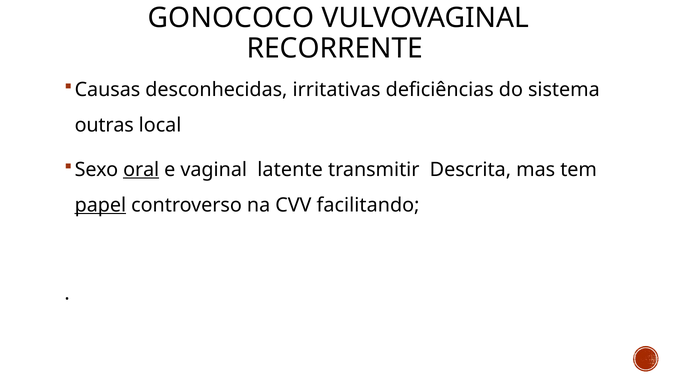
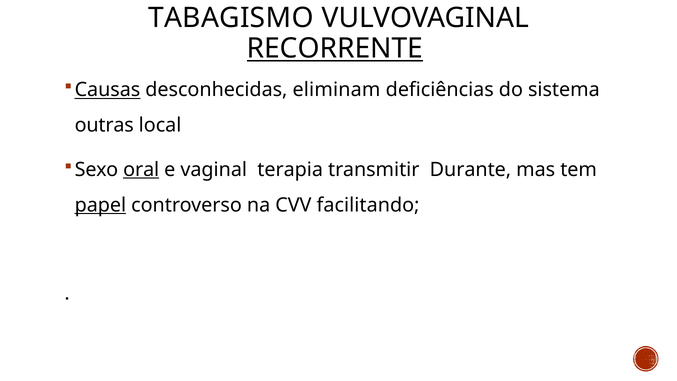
GONOCOCO: GONOCOCO -> TABAGISMO (231, 18)
RECORRENTE underline: none -> present (335, 49)
Causas underline: none -> present (107, 90)
irritativas: irritativas -> eliminam (336, 90)
latente: latente -> terapia (290, 169)
Descrita: Descrita -> Durante (470, 169)
